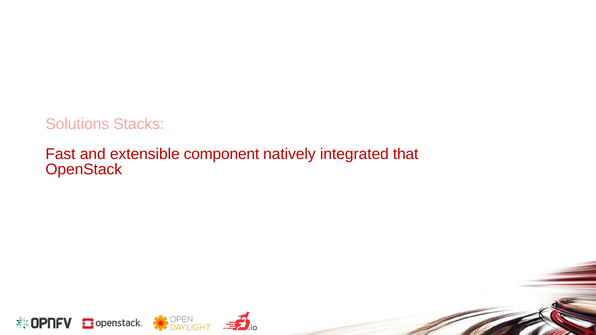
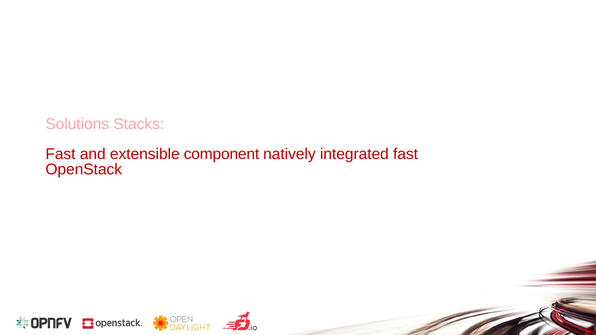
integrated that: that -> fast (406, 154)
